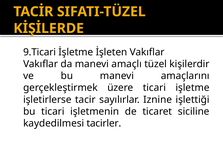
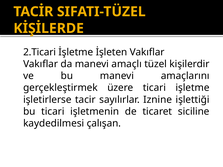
9.Ticari: 9.Ticari -> 2.Ticari (40, 52)
tacirler: tacirler -> çalışan (104, 124)
